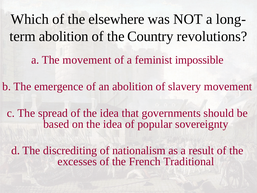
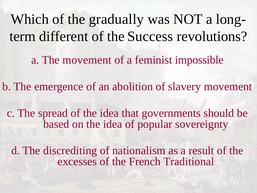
elsewhere: elsewhere -> gradually (116, 19)
abolition: abolition -> different (64, 36)
Country: Country -> Success (150, 36)
